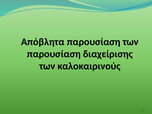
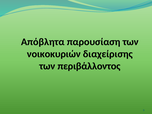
παρουσίαση: παρουσίαση -> νοικοκυριών (54, 54)
καλοκαιρινούς: καλοκαιρινούς -> περιβάλλοντος (89, 66)
